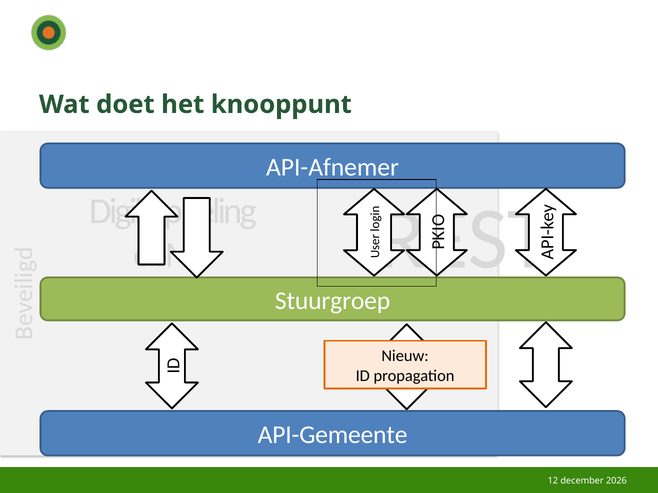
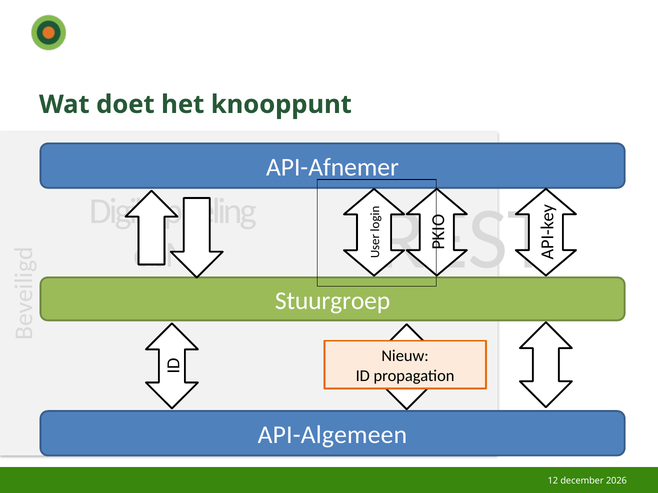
API-Gemeente: API-Gemeente -> API-Algemeen (332, 435)
